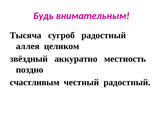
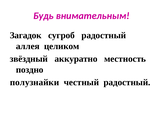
Тысяча: Тысяча -> Загадок (26, 35)
счастливым: счастливым -> полузнайки (35, 82)
